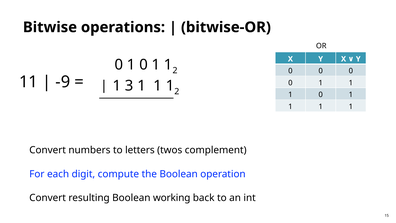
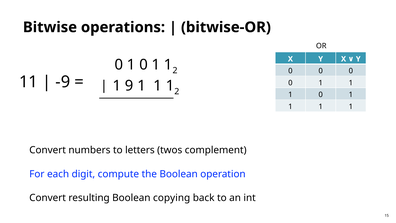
3: 3 -> 9 (129, 86)
working: working -> copying (172, 198)
